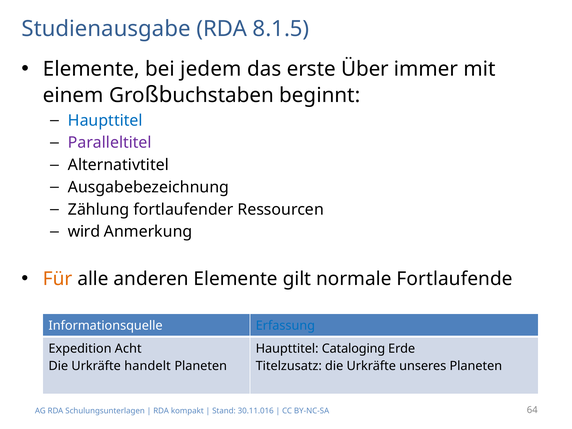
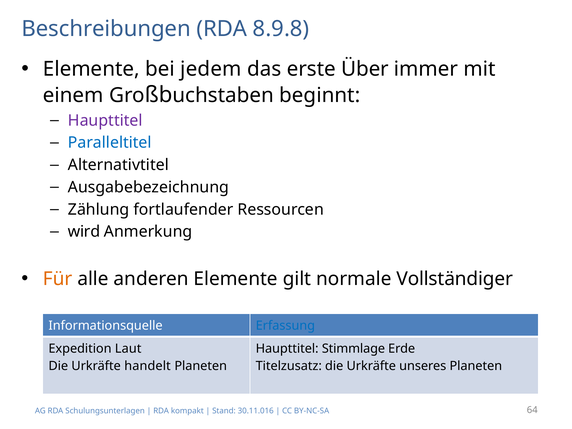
Studienausgabe: Studienausgabe -> Beschreibungen (106, 29)
8.1.5: 8.1.5 -> 8.9.8 (281, 29)
Haupttitel colour: blue -> purple (105, 121)
Paralleltitel colour: purple -> blue (110, 143)
Fortlaufende: Fortlaufende -> Vollständiger (455, 279)
Acht: Acht -> Laut (128, 349)
Cataloging: Cataloging -> Stimmlage (353, 349)
